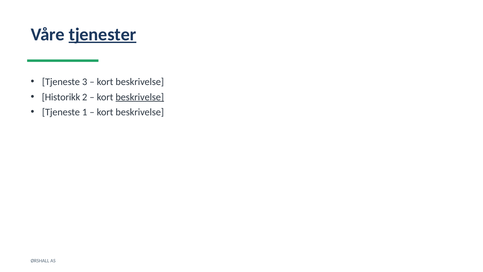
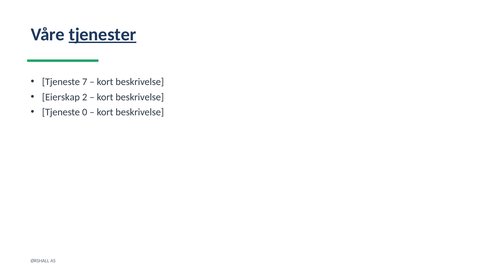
3: 3 -> 7 (85, 82)
Historikk: Historikk -> Eierskap (61, 97)
beskrivelse underline: present -> none (140, 97)
1: 1 -> 0 (85, 112)
